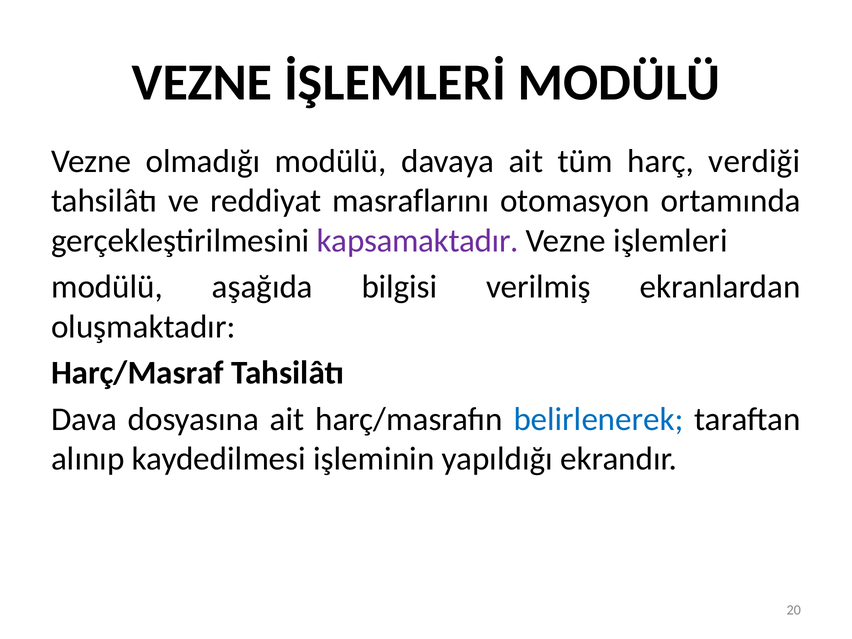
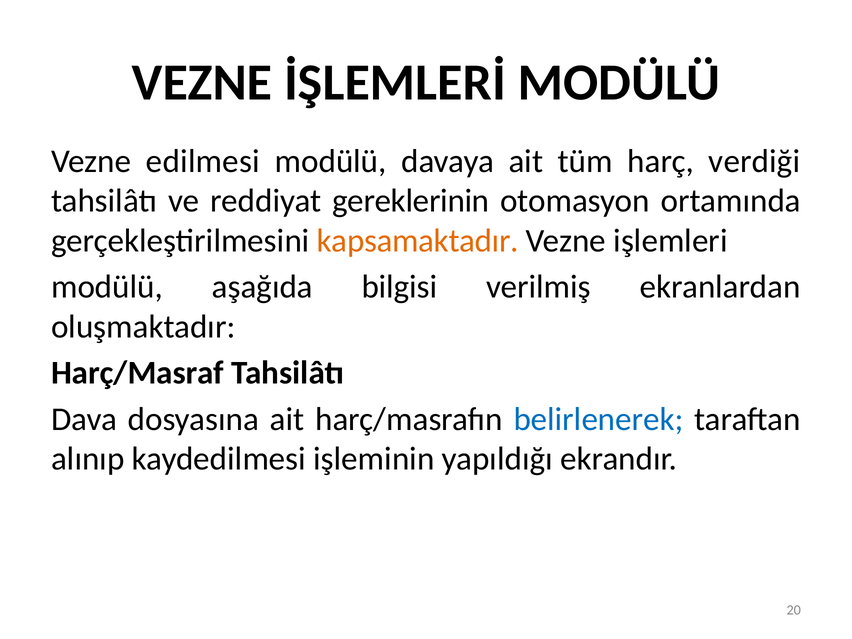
olmadığı: olmadığı -> edilmesi (203, 161)
masraflarını: masraflarını -> gereklerinin (411, 201)
kapsamaktadır colour: purple -> orange (418, 241)
